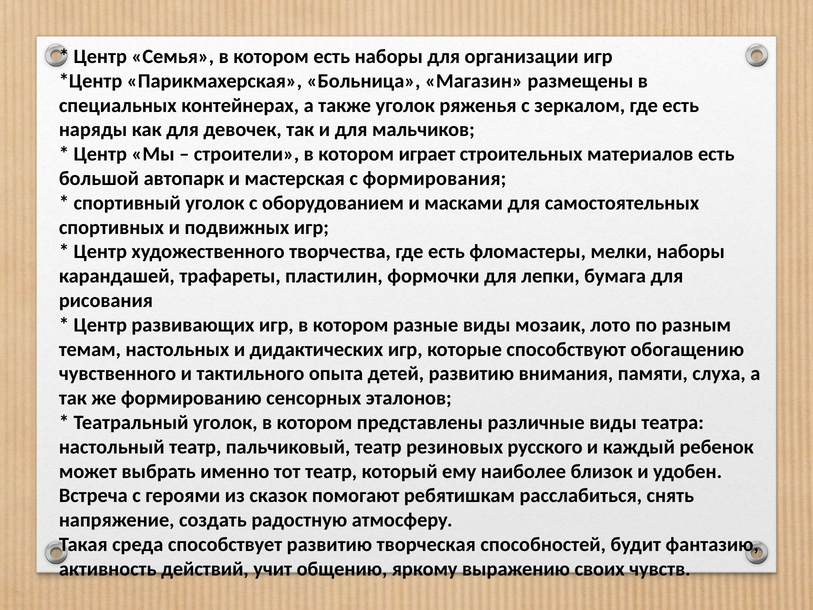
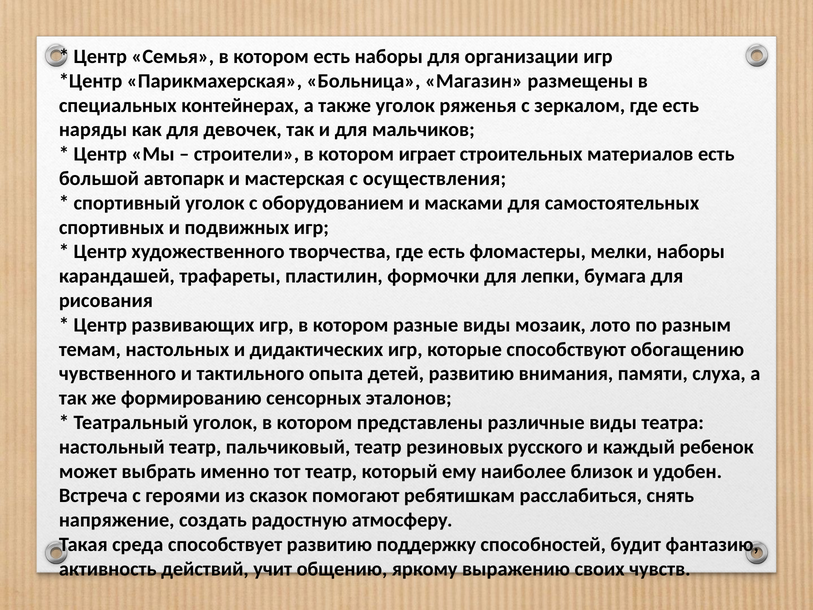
формирования: формирования -> осуществления (434, 178)
творческая: творческая -> поддержку (426, 544)
